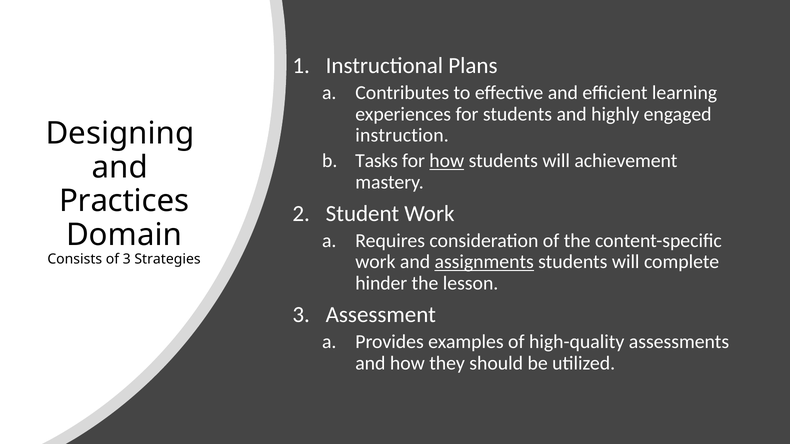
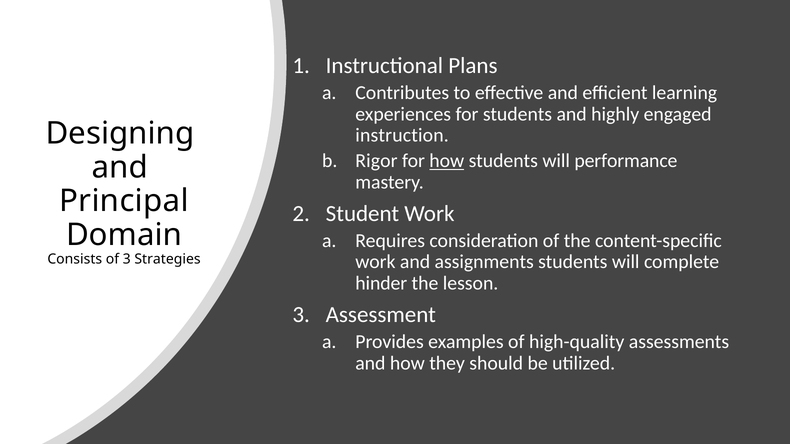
Tasks: Tasks -> Rigor (376, 161)
achievement: achievement -> performance (626, 161)
Practices: Practices -> Principal (124, 201)
assignments underline: present -> none (484, 262)
